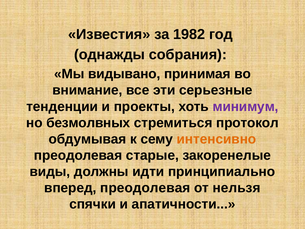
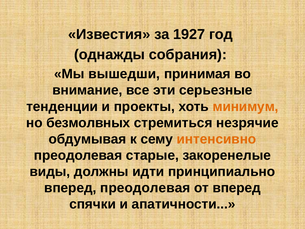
1982: 1982 -> 1927 (189, 34)
видывано: видывано -> вышедши (124, 74)
минимум colour: purple -> orange (246, 106)
протокол: протокол -> незрячие (247, 123)
от нельзя: нельзя -> вперед (237, 188)
